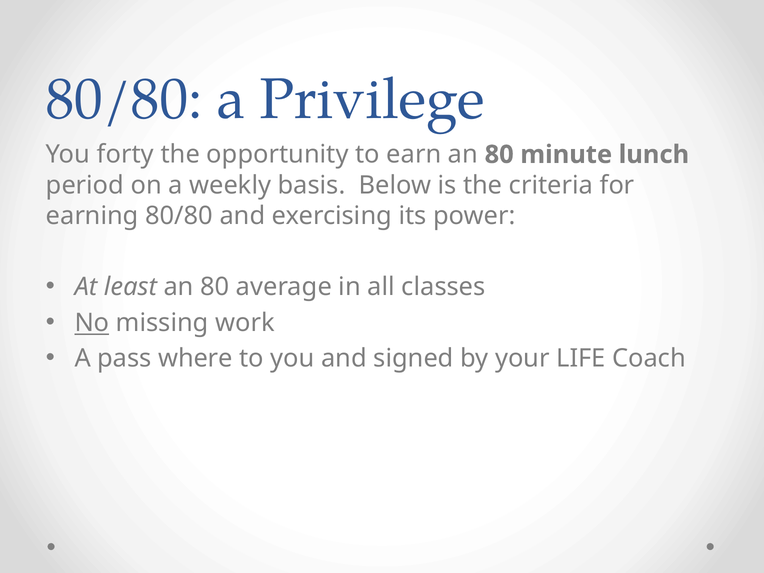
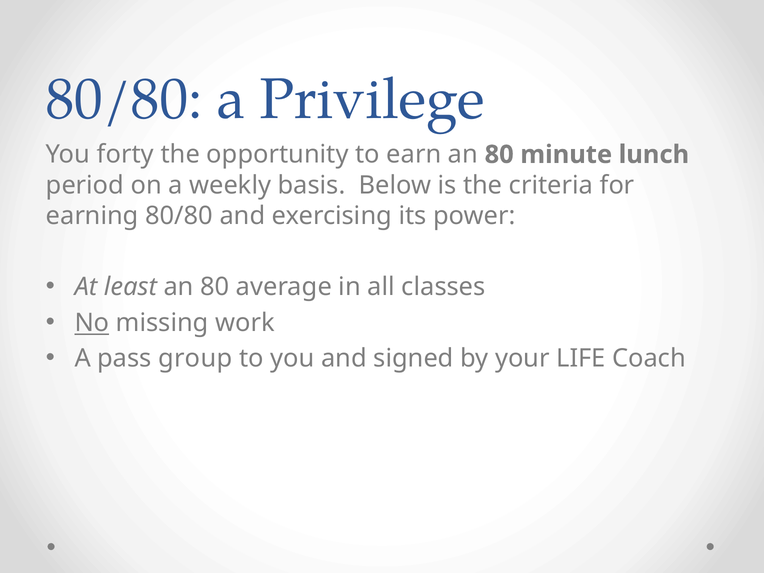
where: where -> group (195, 358)
